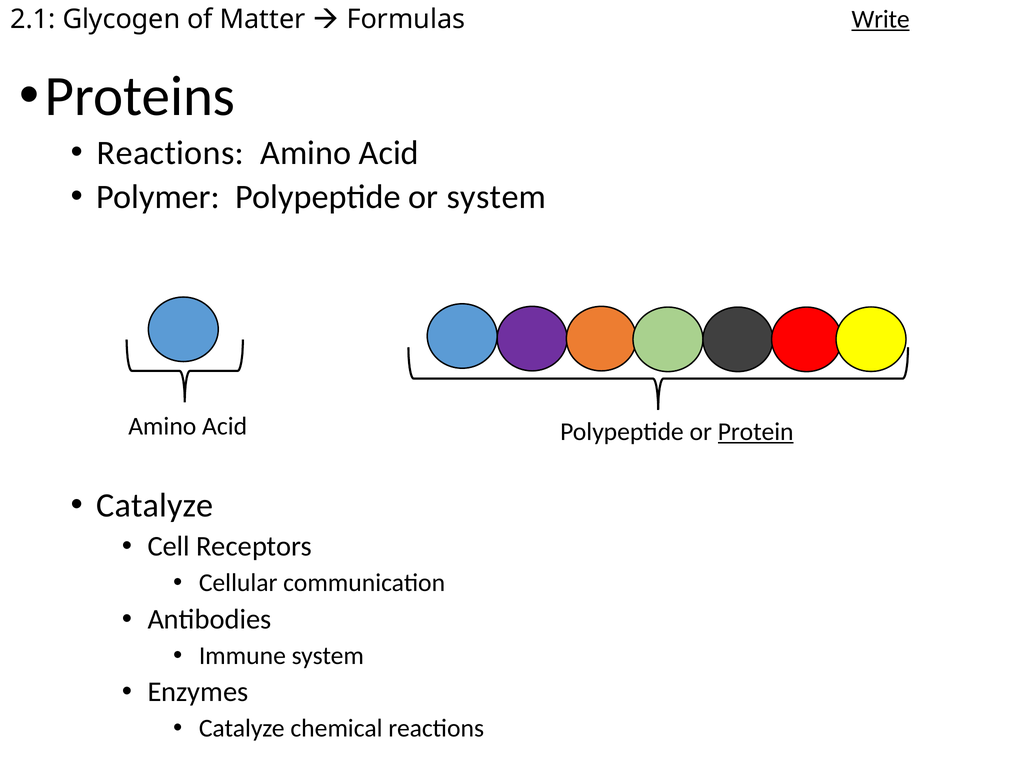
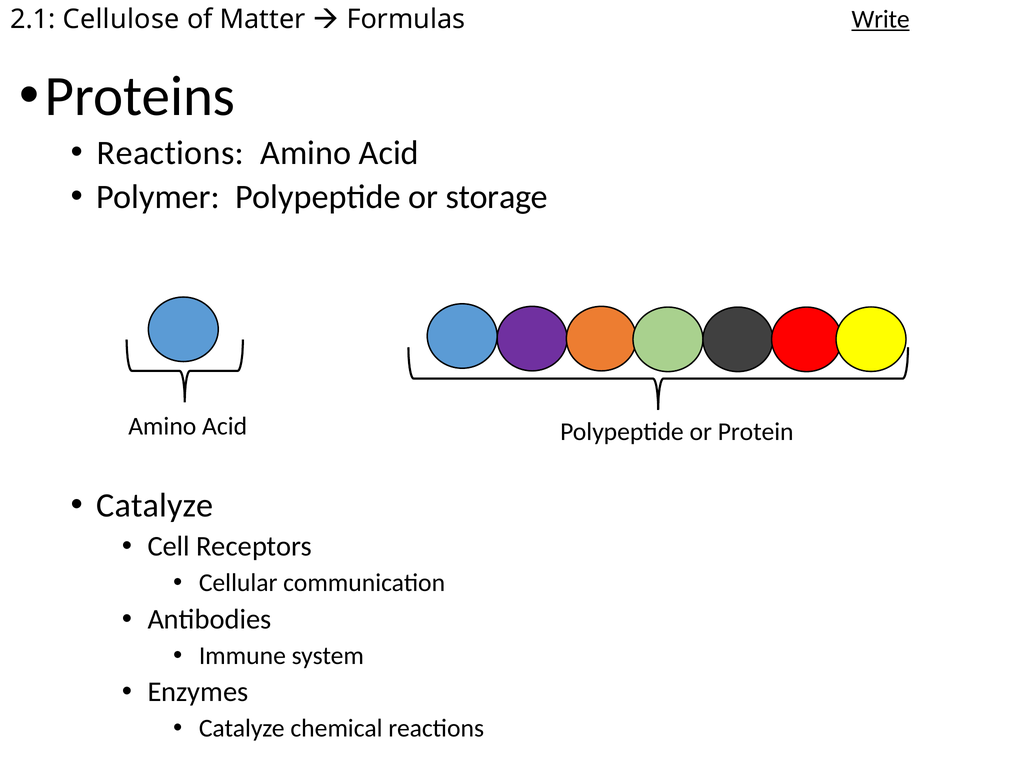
Glycogen: Glycogen -> Cellulose (121, 20)
or system: system -> storage (497, 197)
Protein underline: present -> none (756, 431)
